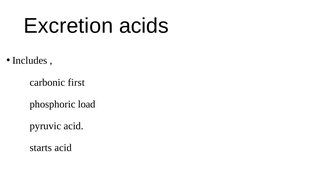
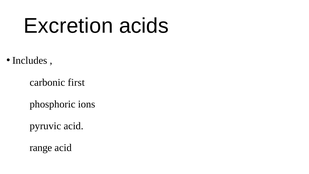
load: load -> ions (87, 104)
starts: starts -> range (41, 148)
